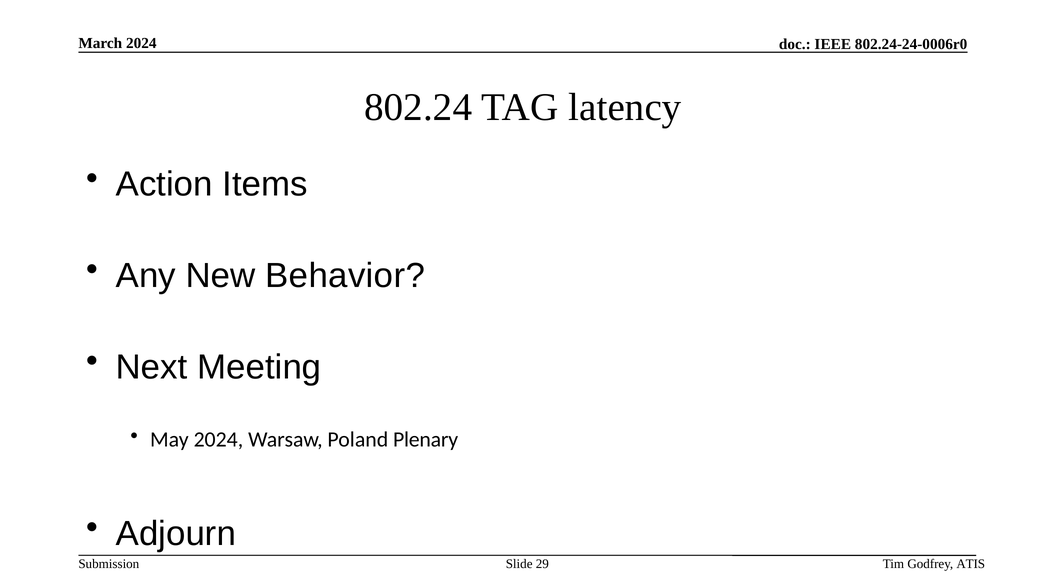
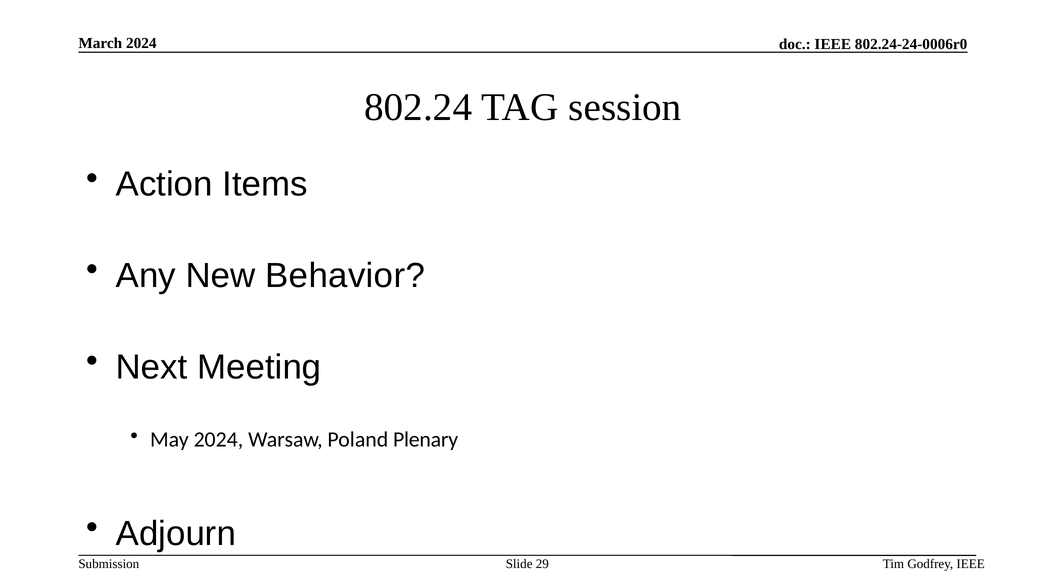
latency: latency -> session (625, 107)
Godfrey ATIS: ATIS -> IEEE (971, 564)
